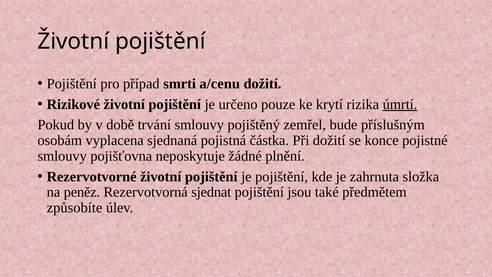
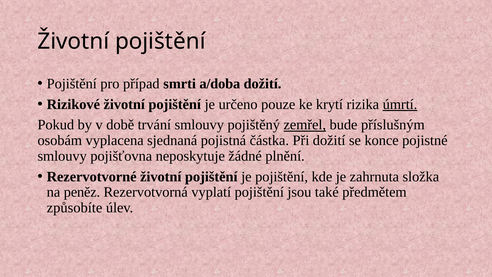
a/cenu: a/cenu -> a/doba (220, 84)
zemřel underline: none -> present (305, 125)
sjednat: sjednat -> vyplatí (211, 192)
